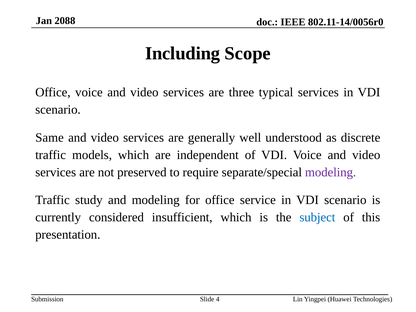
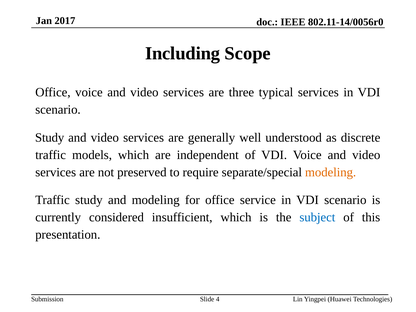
2088: 2088 -> 2017 (65, 21)
Same: Same -> Study (50, 137)
modeling colour: purple -> orange (331, 172)
